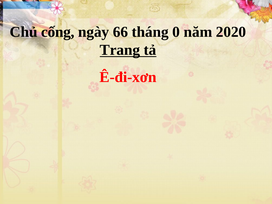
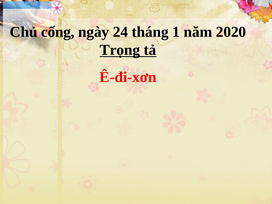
66: 66 -> 24 (120, 32)
0: 0 -> 1 (176, 32)
Trang: Trang -> Trọng (120, 50)
